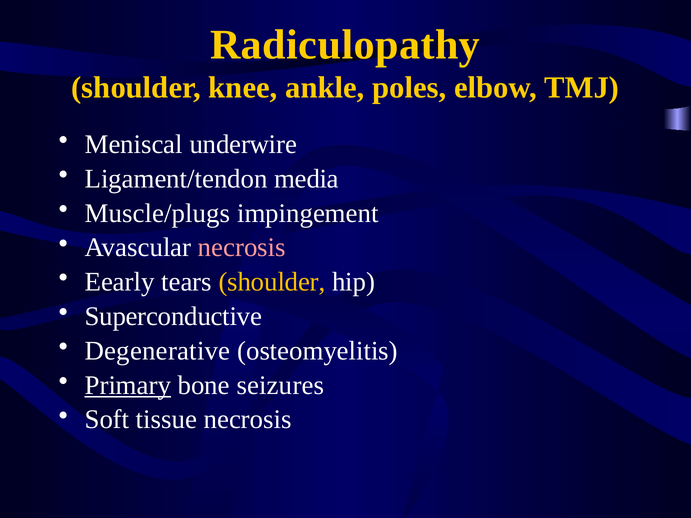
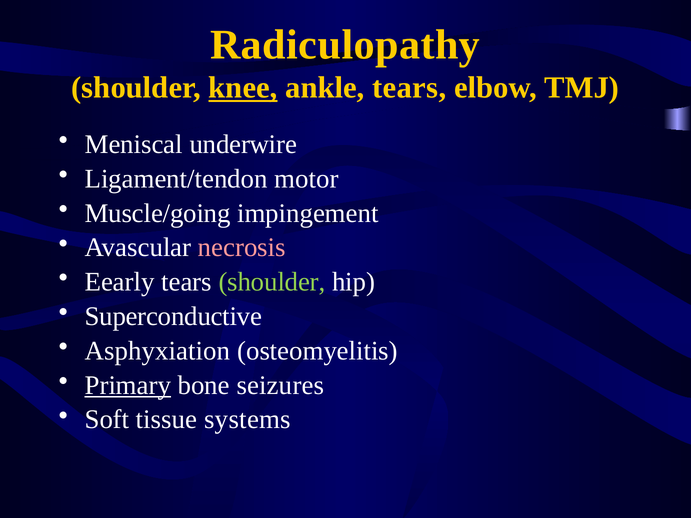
knee underline: none -> present (243, 88)
ankle poles: poles -> tears (409, 88)
media: media -> motor (306, 179)
Muscle/plugs: Muscle/plugs -> Muscle/going (158, 213)
shoulder colour: yellow -> light green (272, 282)
Degenerative: Degenerative -> Asphyxiation (158, 351)
tissue necrosis: necrosis -> systems (248, 420)
